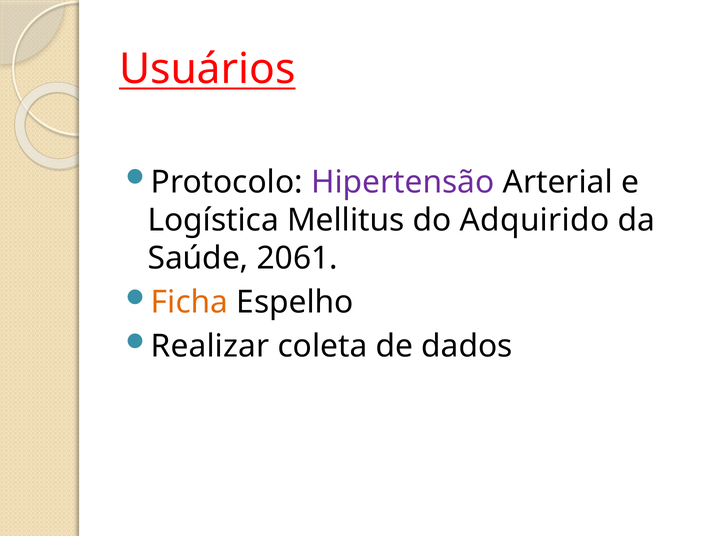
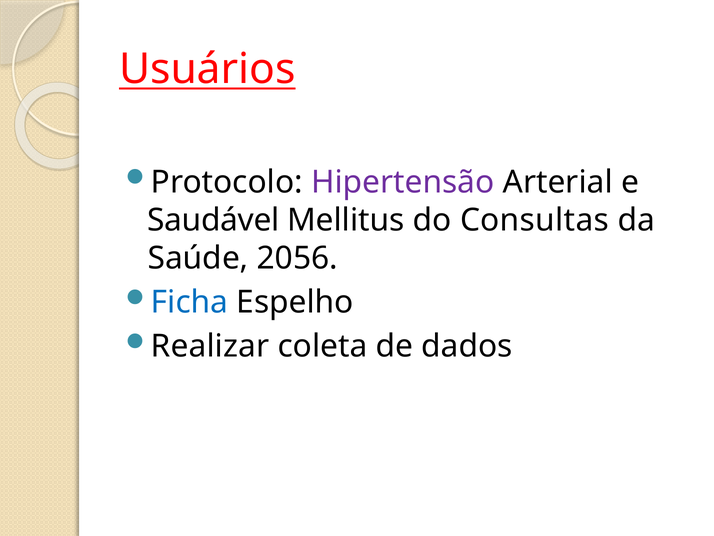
Logística: Logística -> Saudável (213, 220)
Adquirido: Adquirido -> Consultas (535, 220)
2061: 2061 -> 2056 (297, 258)
Ficha colour: orange -> blue (190, 302)
